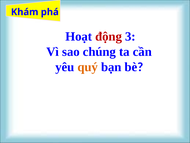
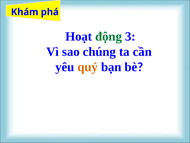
động colour: red -> green (109, 36)
